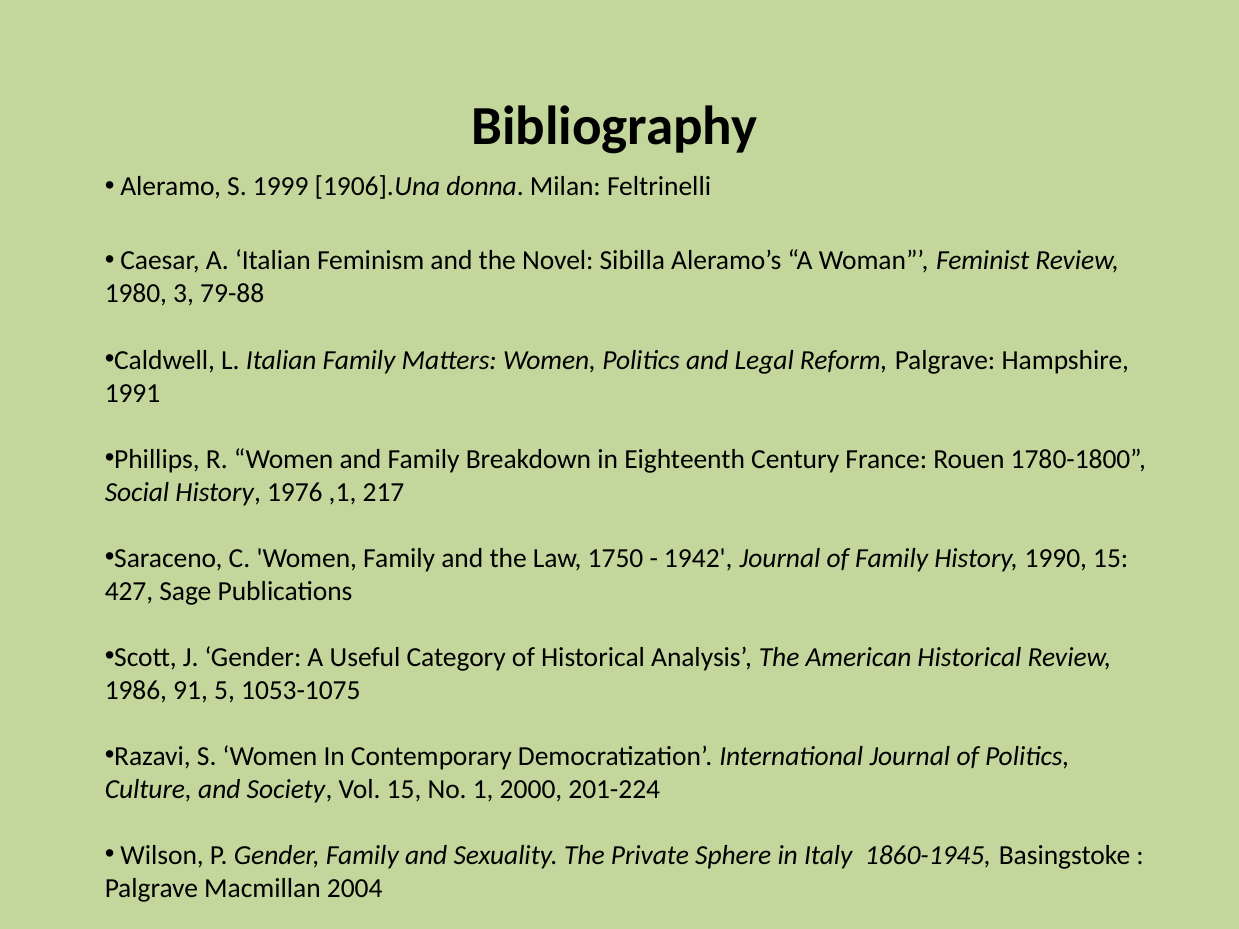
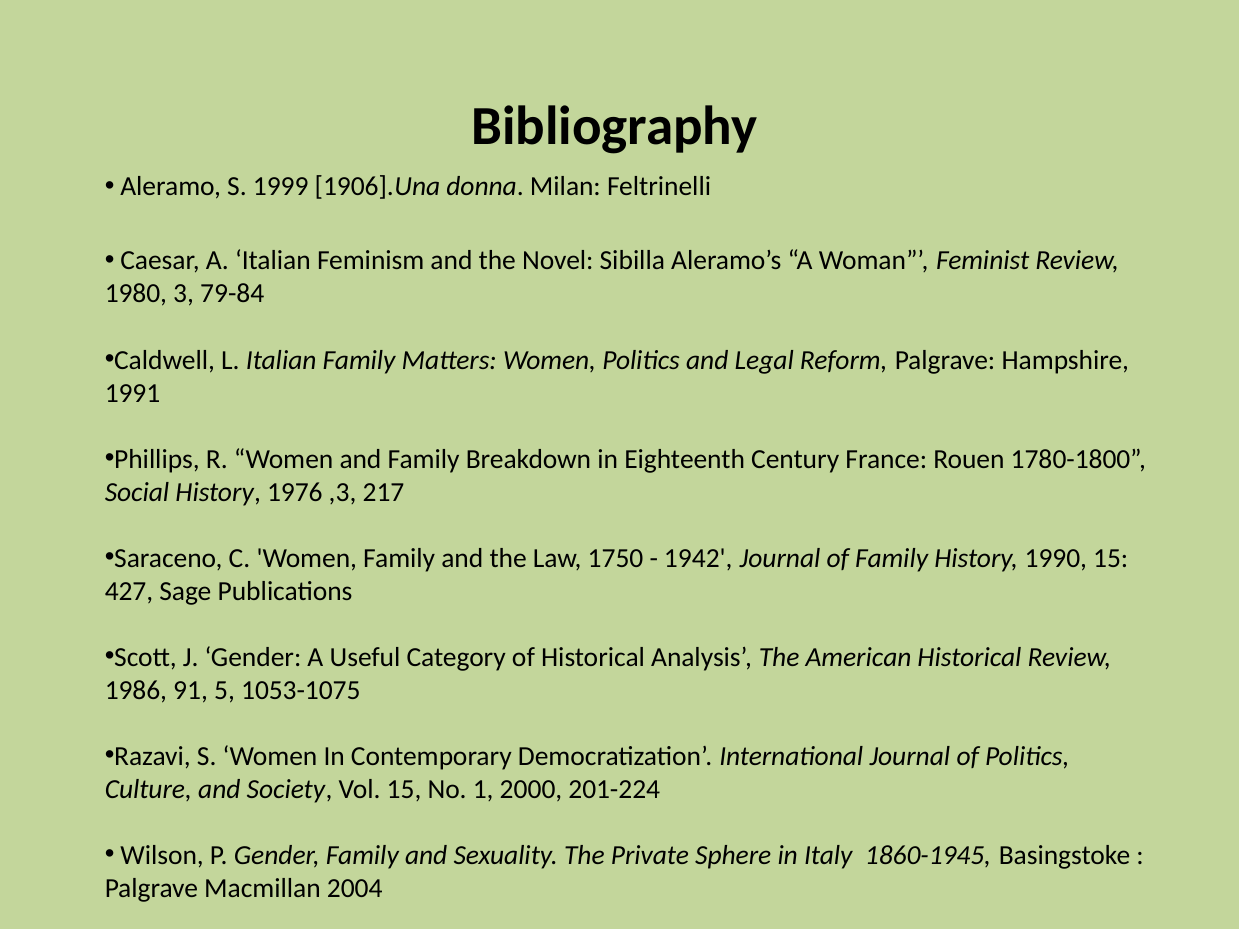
79-88: 79-88 -> 79-84 (232, 294)
,1: ,1 -> ,3 (343, 492)
